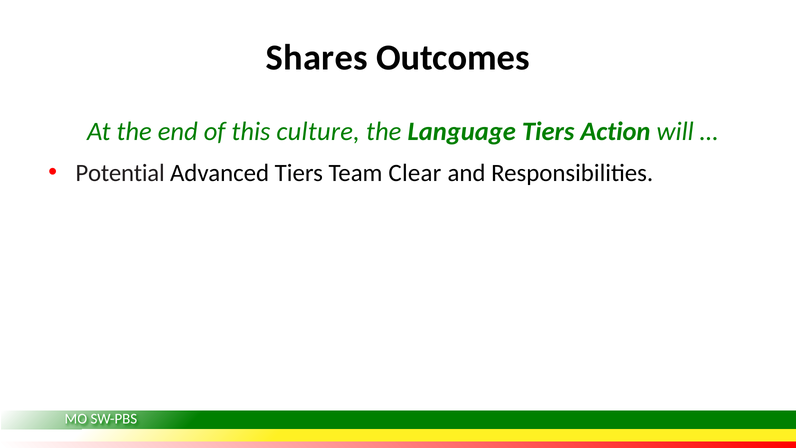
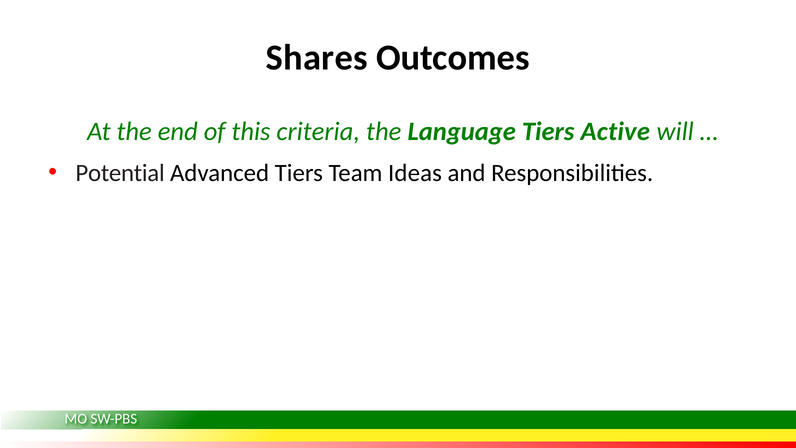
culture: culture -> criteria (318, 131)
Action: Action -> Active (615, 131)
Clear: Clear -> Ideas (415, 173)
